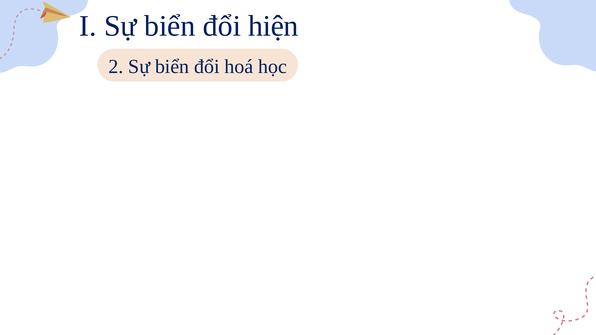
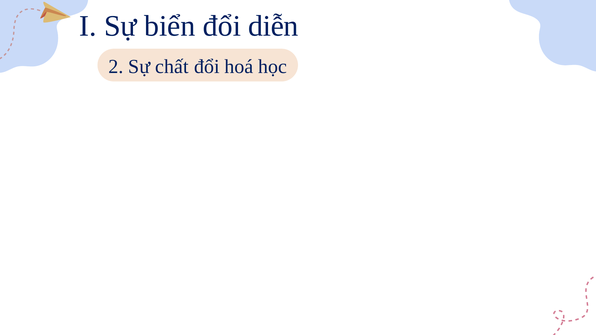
hiện: hiện -> diễn (273, 26)
2 Sự biển: biển -> chất (172, 67)
